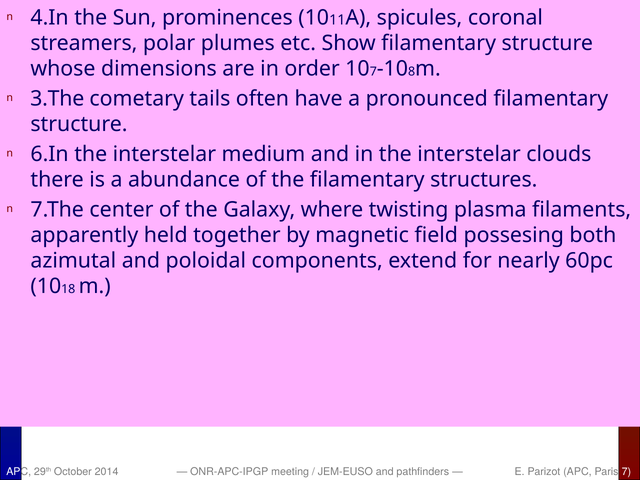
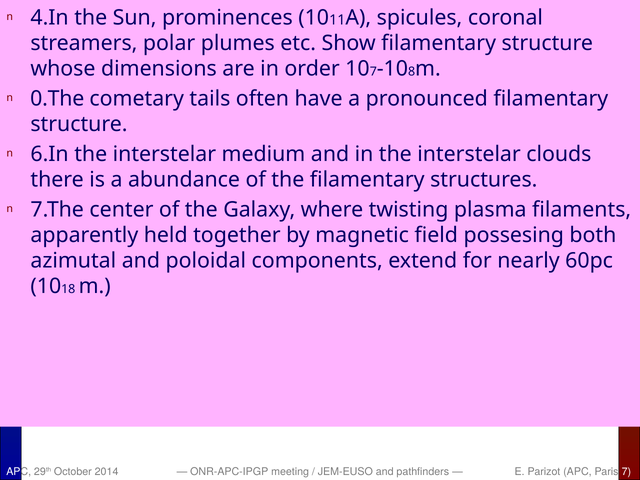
3.The: 3.The -> 0.The (57, 99)
